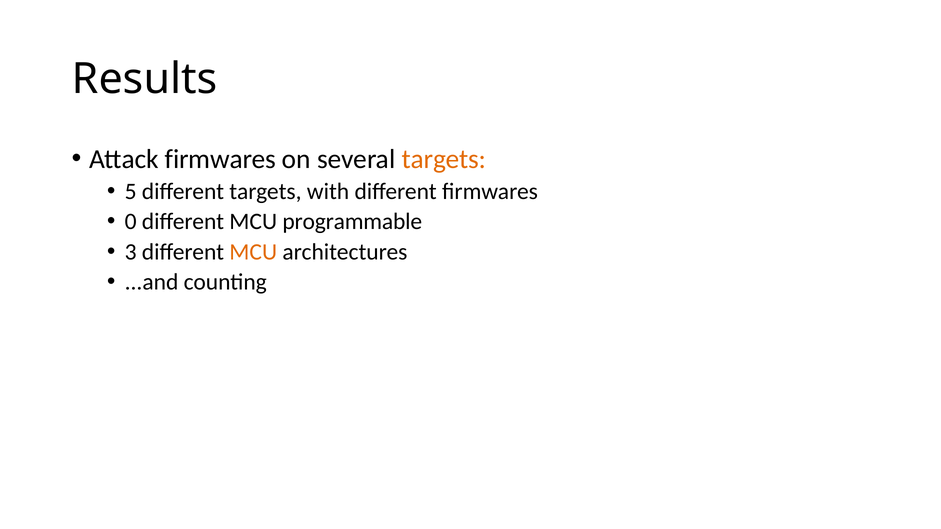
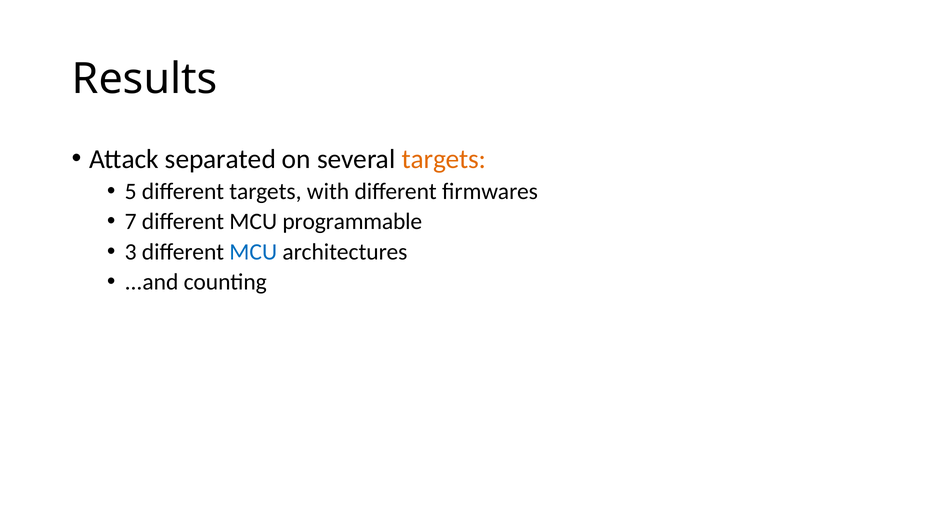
Attack firmwares: firmwares -> separated (220, 159)
0: 0 -> 7 (131, 222)
MCU colour: orange -> blue (253, 252)
